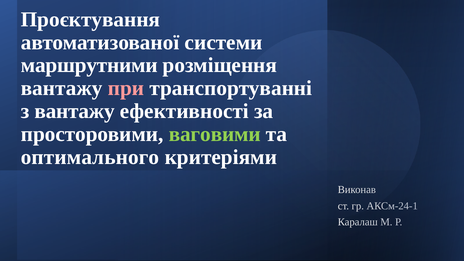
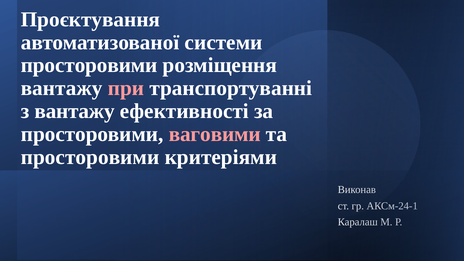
маршрутними: маршрутними -> просторовими (89, 65)
ваговими colour: light green -> pink (215, 134)
оптимального: оптимального -> просторовими (90, 157)
